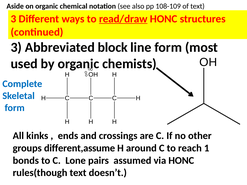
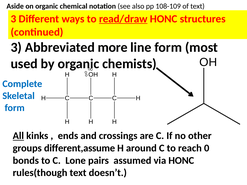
block: block -> more (113, 47)
All underline: none -> present (18, 136)
1: 1 -> 0 (207, 148)
